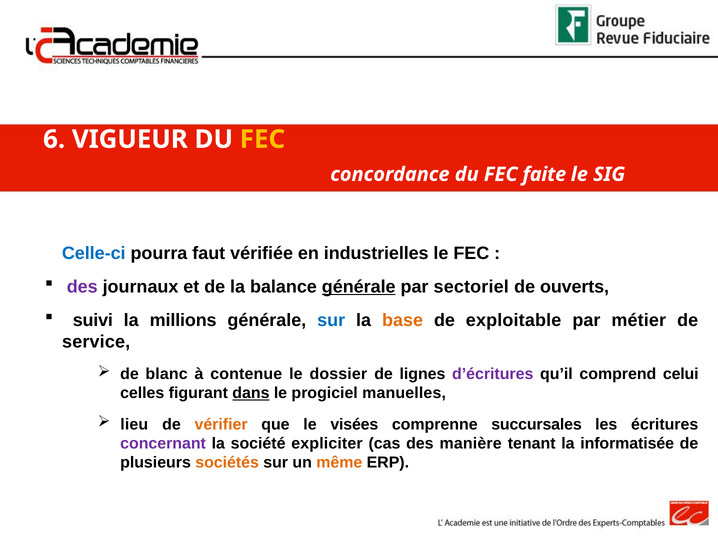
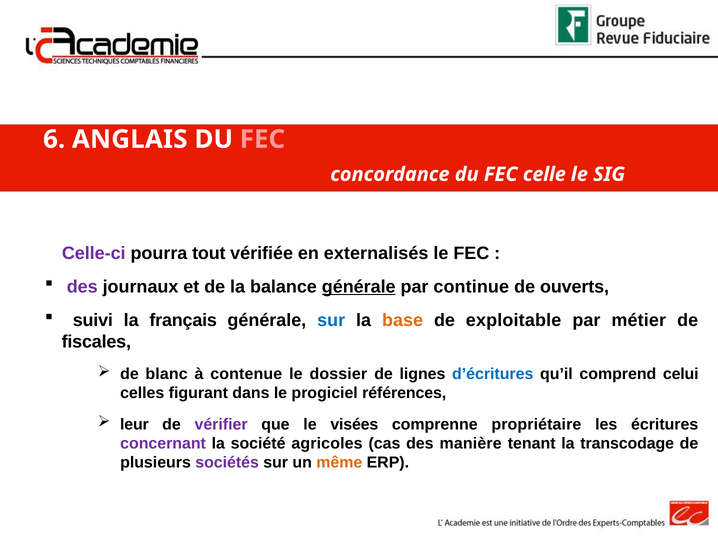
VIGUEUR: VIGUEUR -> ANGLAIS (130, 139)
FEC colour: yellow -> pink (262, 139)
faite: faite -> celle (544, 174)
Celle-ci colour: blue -> purple (94, 254)
faut: faut -> tout (209, 254)
industrielles: industrielles -> externalisés (376, 254)
sectoriel: sectoriel -> continue (471, 287)
millions: millions -> français (183, 321)
service: service -> fiscales (96, 342)
d’écritures colour: purple -> blue (493, 374)
dans underline: present -> none (251, 394)
manuelles: manuelles -> références (404, 394)
lieu: lieu -> leur (134, 425)
vérifier colour: orange -> purple (221, 425)
succursales: succursales -> propriétaire (536, 425)
expliciter: expliciter -> agricoles (327, 444)
informatisée: informatisée -> transcodage (627, 444)
sociétés colour: orange -> purple (227, 463)
